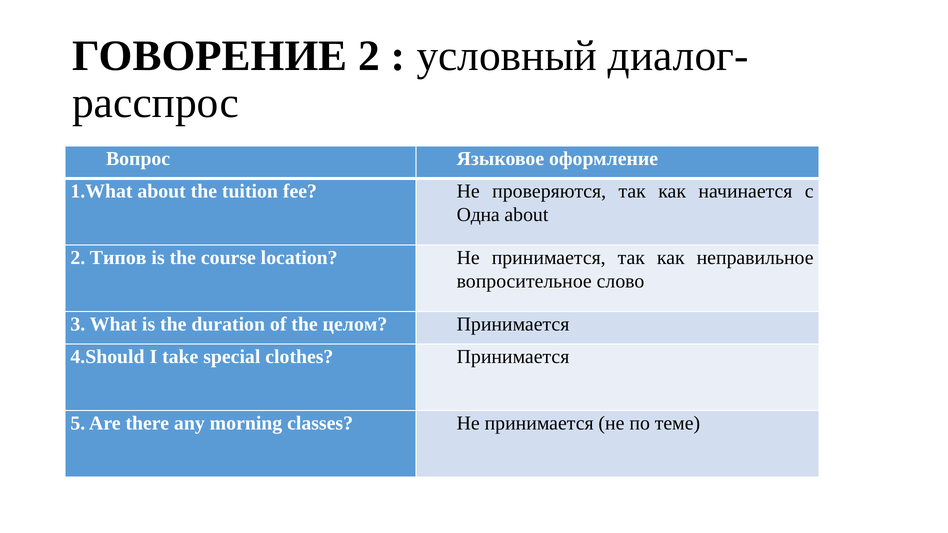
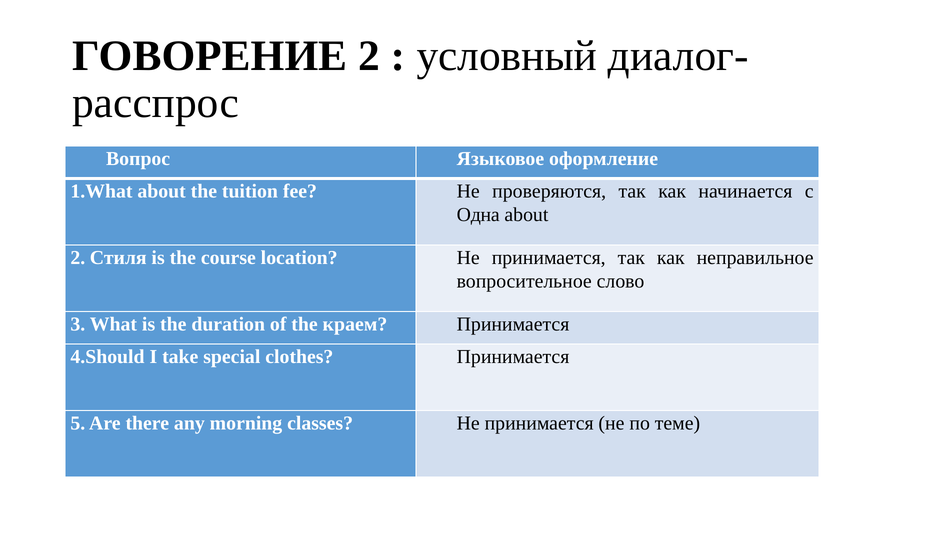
Типов: Типов -> Стиля (118, 258)
целом: целом -> краем (355, 324)
